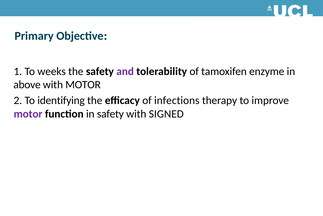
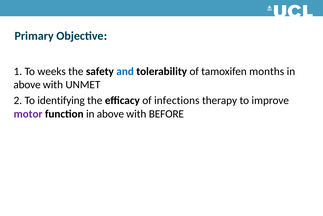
and colour: purple -> blue (125, 71)
enzyme: enzyme -> months (267, 71)
with MOTOR: MOTOR -> UNMET (83, 85)
function in safety: safety -> above (110, 114)
SIGNED: SIGNED -> BEFORE (166, 114)
